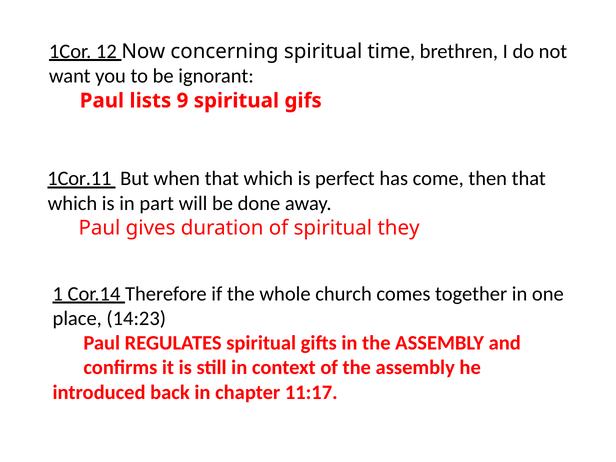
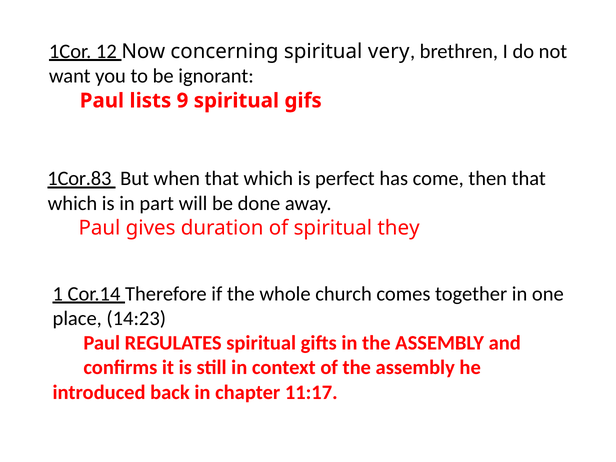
time: time -> very (389, 51)
1Cor.11: 1Cor.11 -> 1Cor.83 (79, 179)
